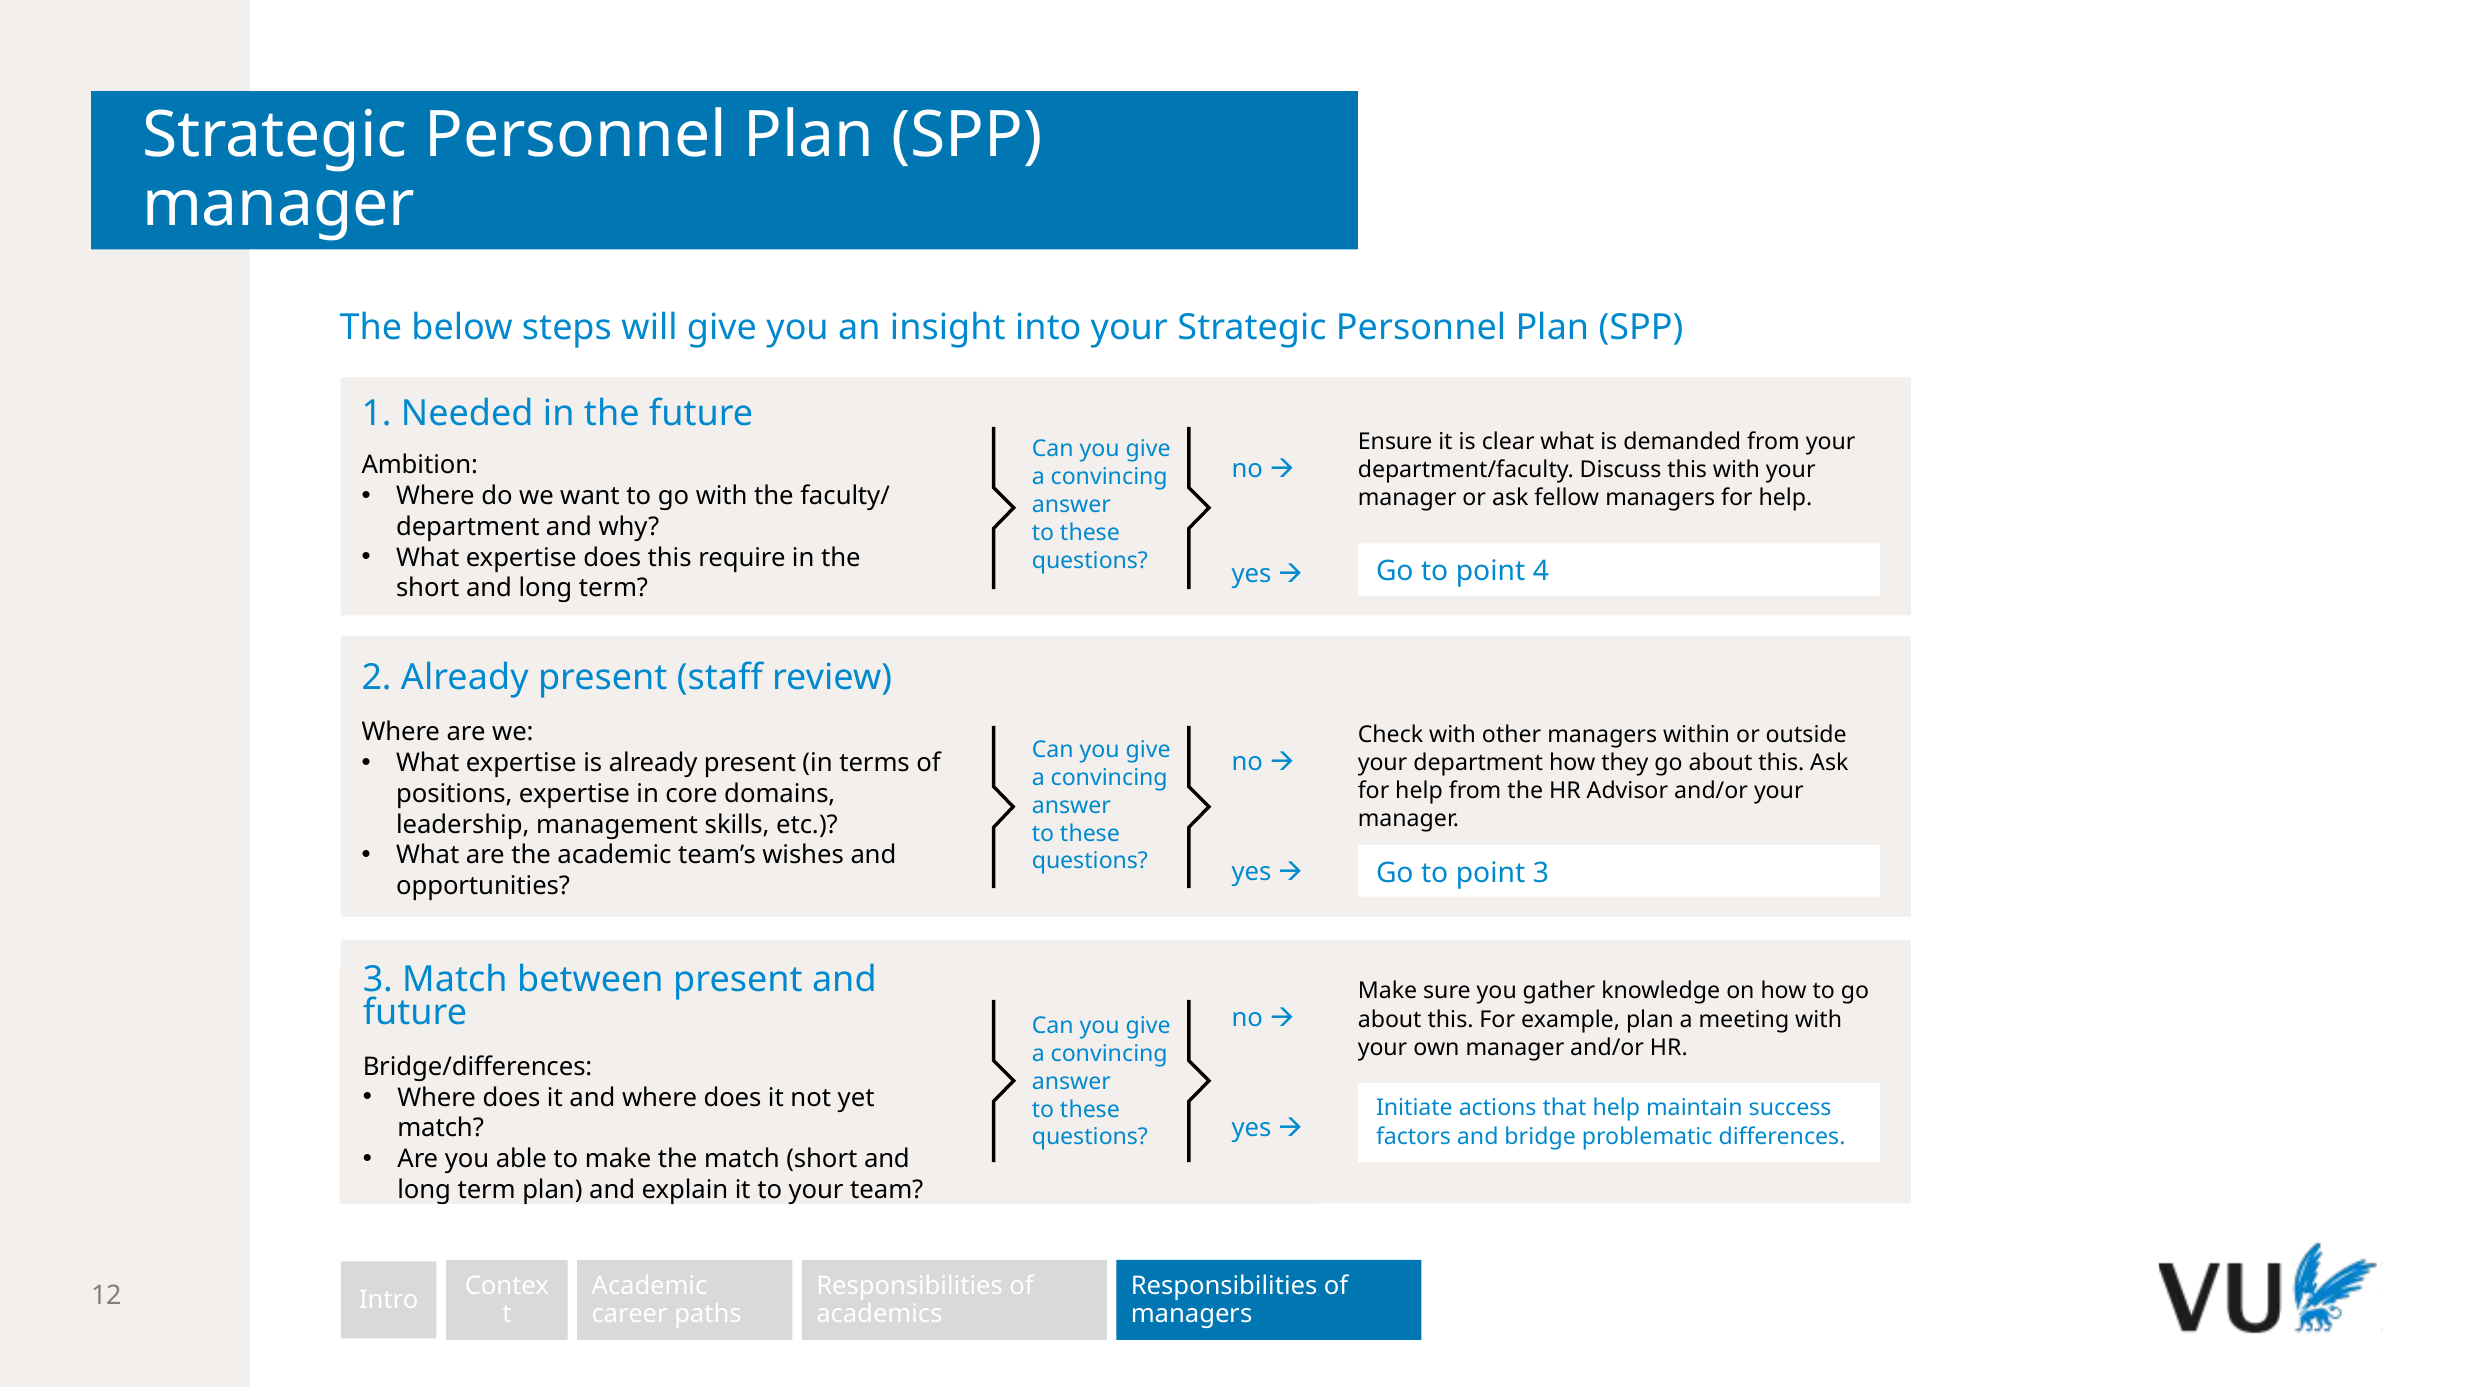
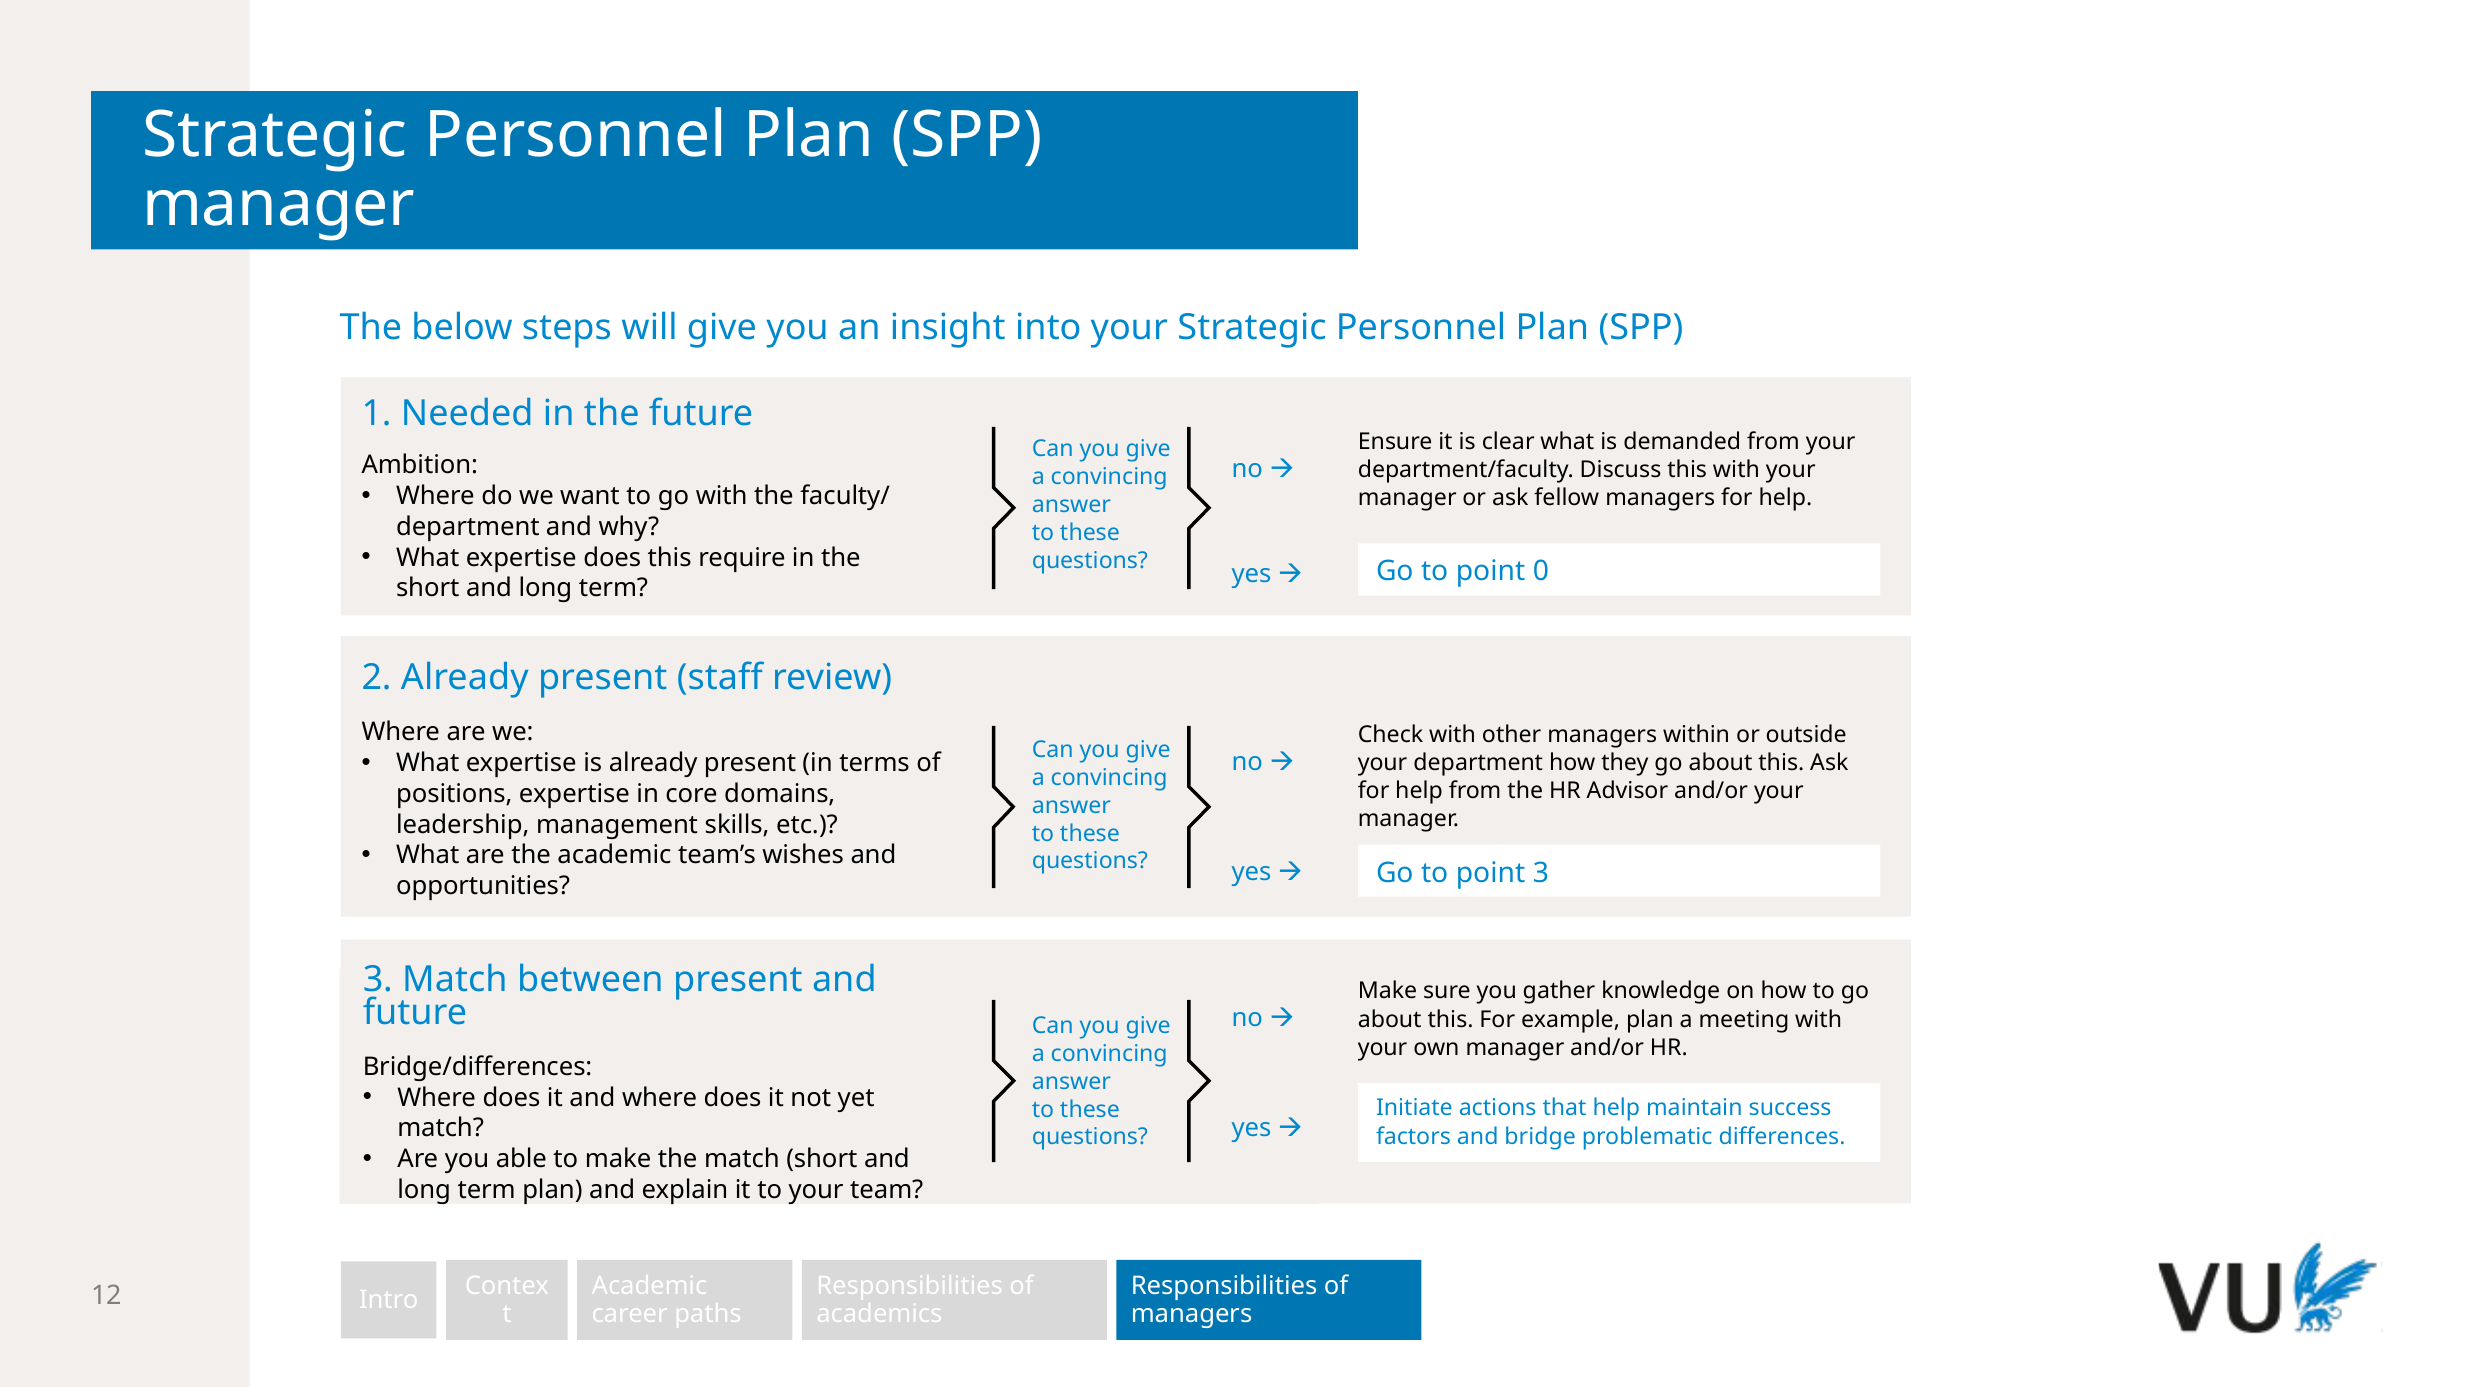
4: 4 -> 0 (1541, 571)
